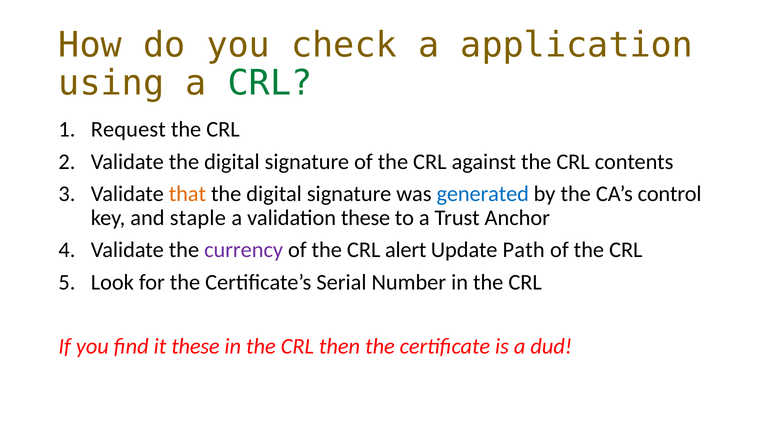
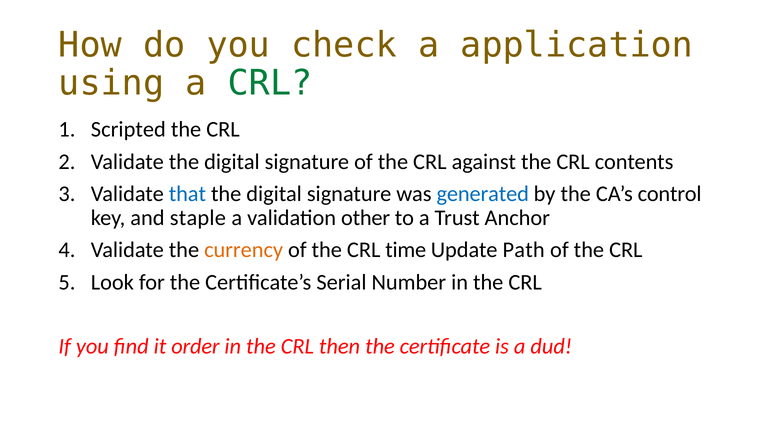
Request: Request -> Scripted (128, 130)
that colour: orange -> blue (187, 194)
validation these: these -> other (366, 218)
currency colour: purple -> orange (244, 250)
alert: alert -> time (406, 250)
it these: these -> order (195, 347)
